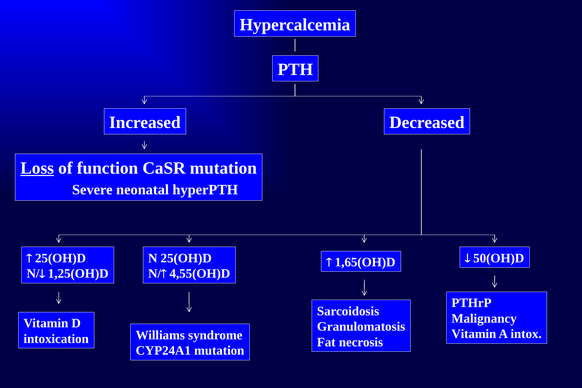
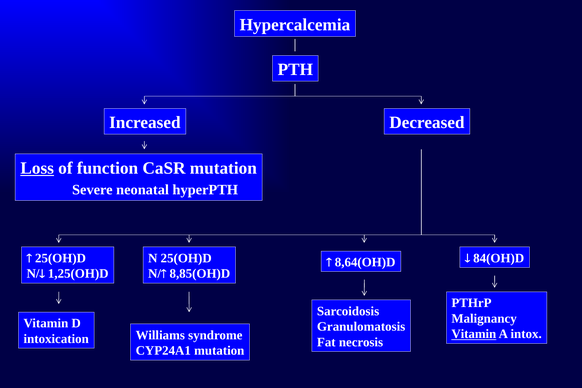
50(OH)D: 50(OH)D -> 84(OH)D (499, 258)
1,65(OH)D: 1,65(OH)D -> 8,64(OH)D (365, 262)
4,55(OH)D: 4,55(OH)D -> 8,85(OH)D (200, 274)
Vitamin underline: none -> present (474, 334)
